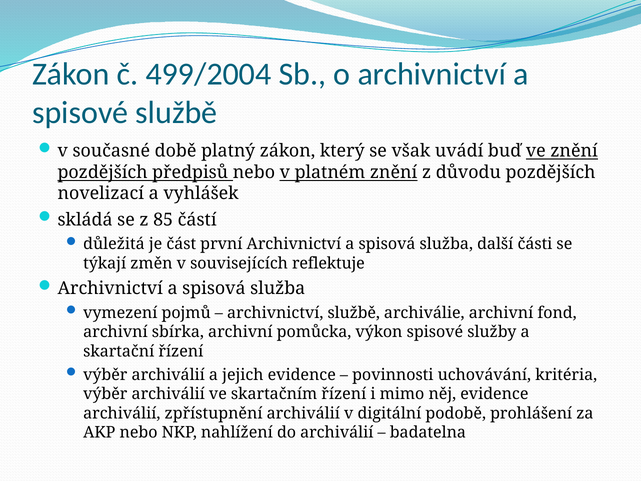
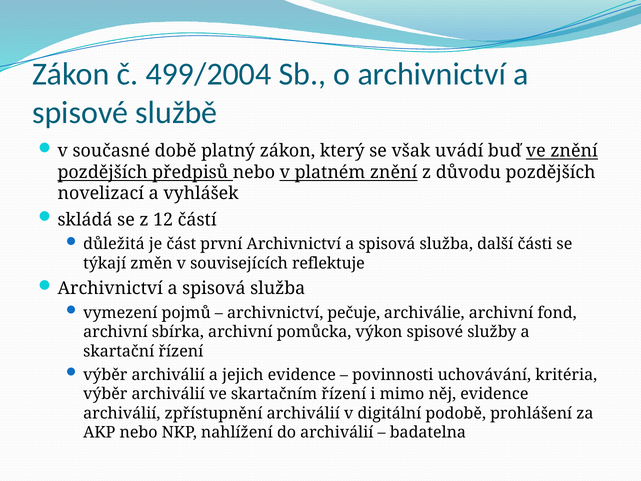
85: 85 -> 12 (163, 220)
archivnictví službě: službě -> pečuje (354, 313)
